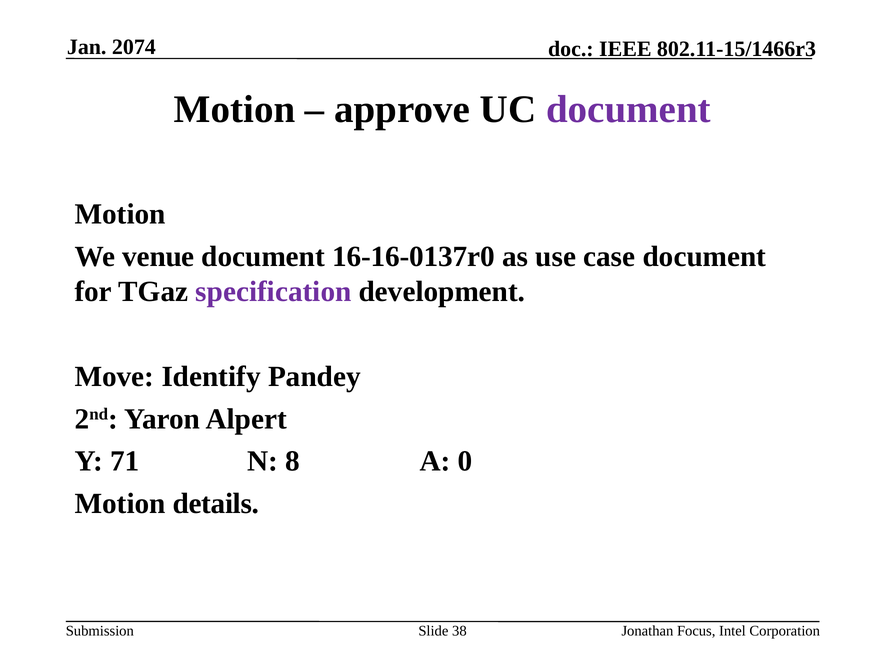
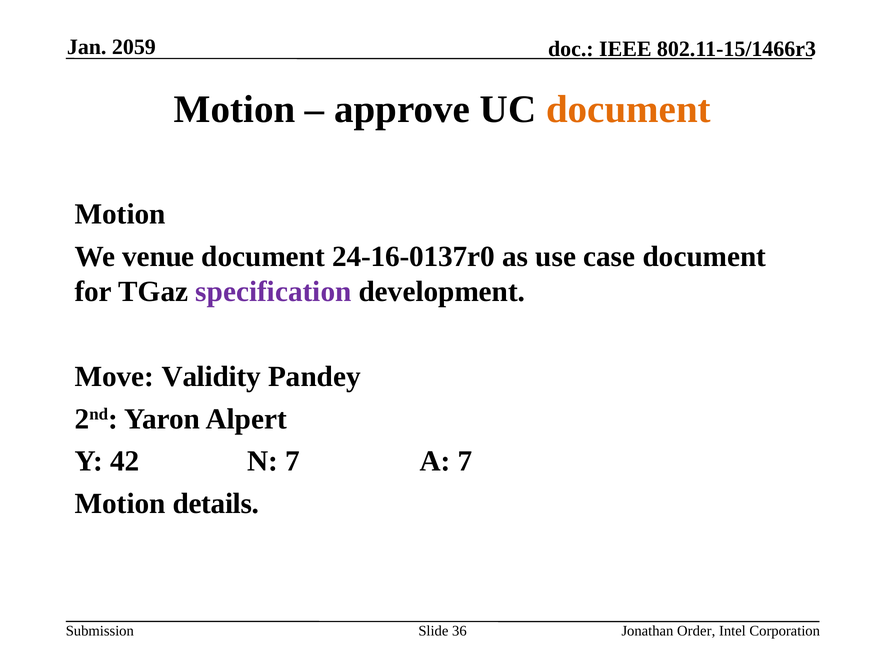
2074: 2074 -> 2059 (134, 47)
document colour: purple -> orange (628, 109)
16-16-0137r0: 16-16-0137r0 -> 24-16-0137r0 (414, 257)
Identify: Identify -> Validity (211, 377)
71: 71 -> 42 (125, 462)
N 8: 8 -> 7 (293, 462)
A 0: 0 -> 7 (465, 462)
38: 38 -> 36 (459, 632)
Focus: Focus -> Order (696, 632)
